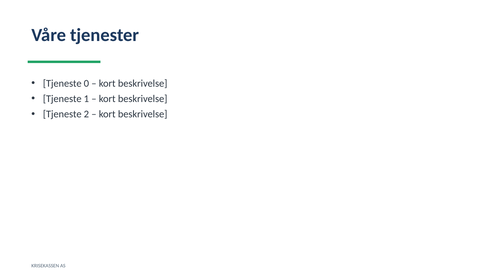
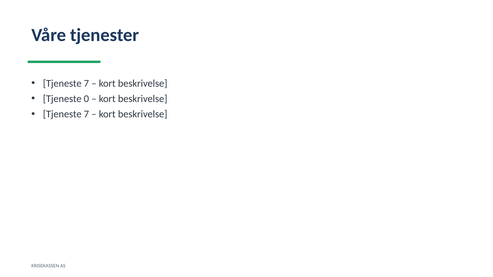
0: 0 -> 7 (86, 83)
1: 1 -> 0 (86, 99)
2: 2 -> 7 (86, 114)
